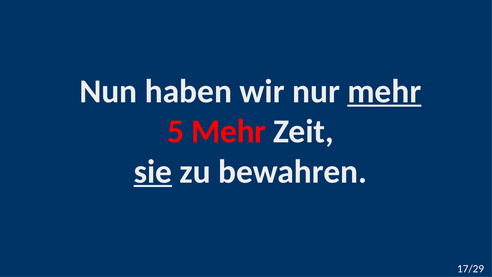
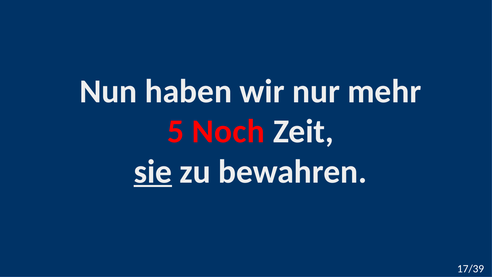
mehr underline: present -> none (384, 91)
5 Mehr: Mehr -> Noch (228, 131)
17/29: 17/29 -> 17/39 (471, 268)
